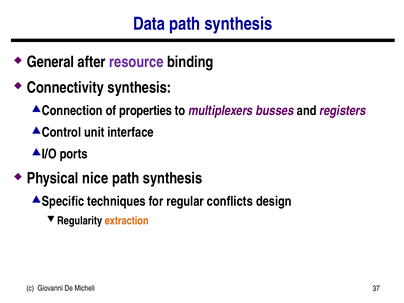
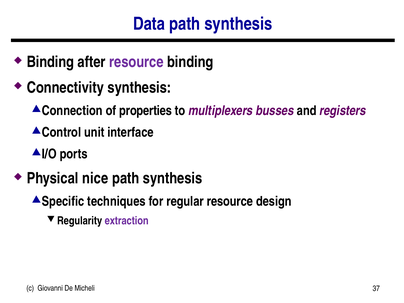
General: General -> Binding (50, 62)
regular conflicts: conflicts -> resource (230, 201)
extraction colour: orange -> purple (127, 221)
